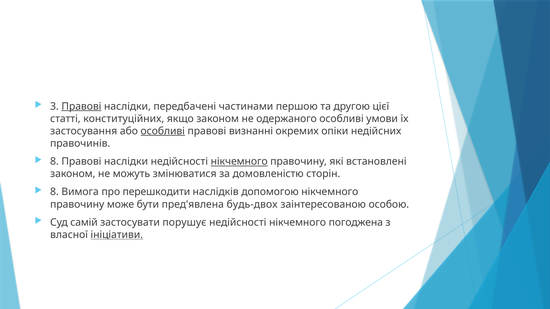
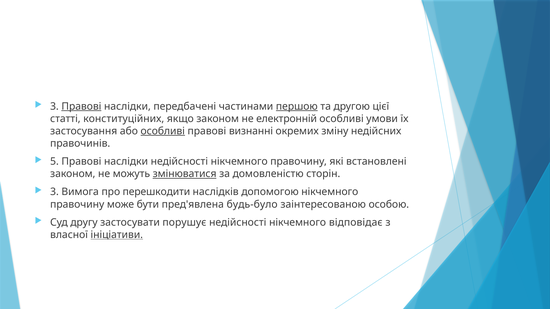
першою underline: none -> present (297, 106)
одержаного: одержаного -> електронній (287, 119)
опіки: опіки -> зміну (335, 131)
8: 8 -> 5 (54, 162)
нікчемного underline: present -> none (239, 162)
змінюватися underline: none -> present (185, 174)
8: 8 -> 3 (54, 192)
будь-двох: будь-двох -> будь-було (252, 205)
самій: самій -> другу (84, 223)
погоджена: погоджена -> відповідає (356, 223)
